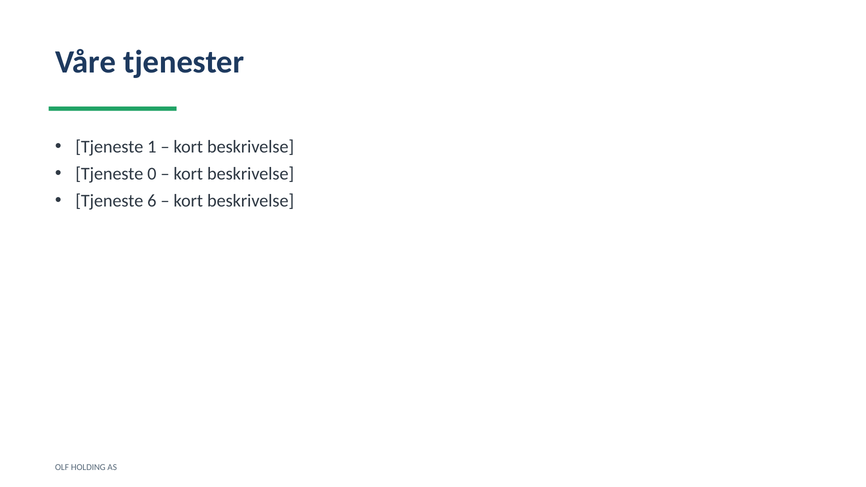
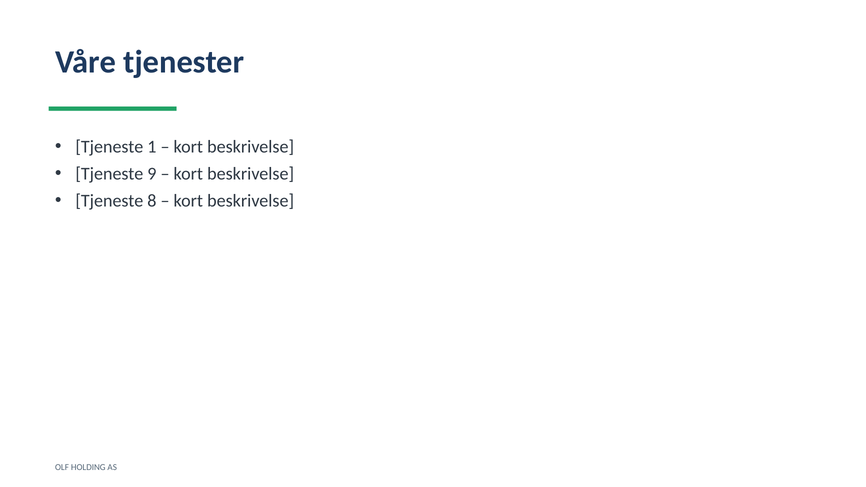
0: 0 -> 9 (152, 174)
6: 6 -> 8 (152, 201)
